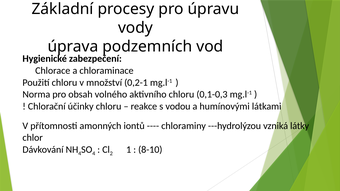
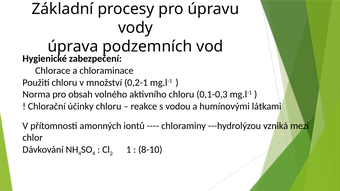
látky: látky -> mezi (300, 126)
